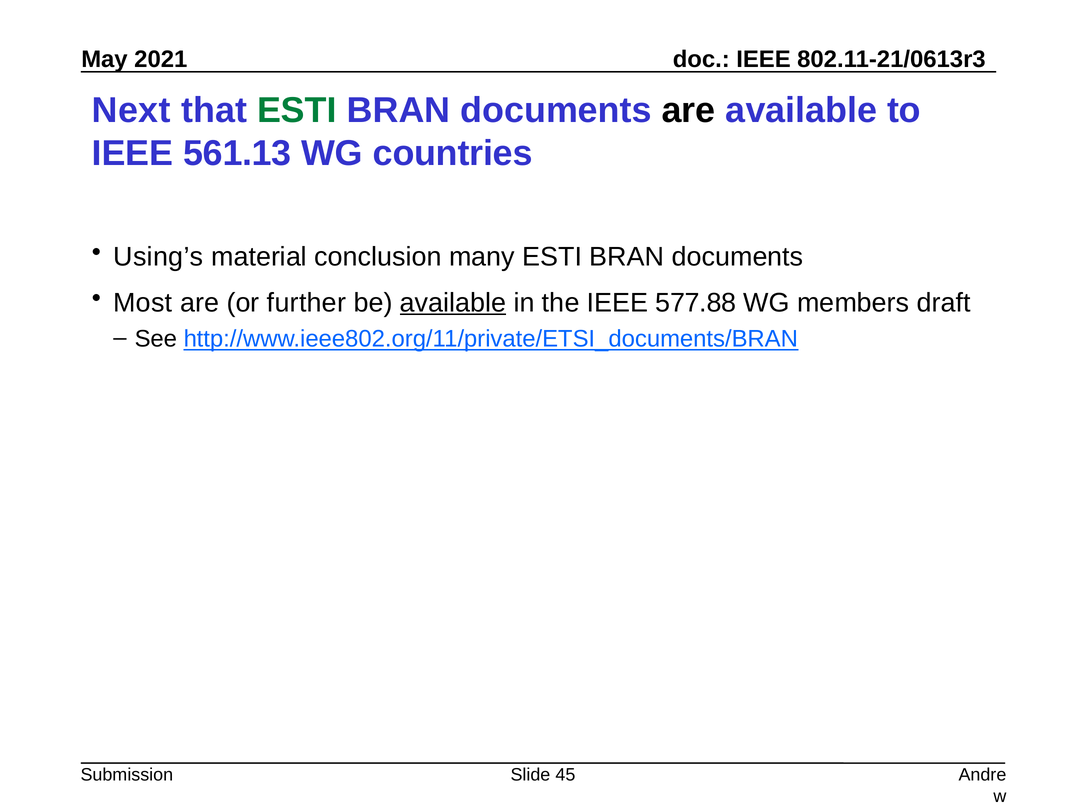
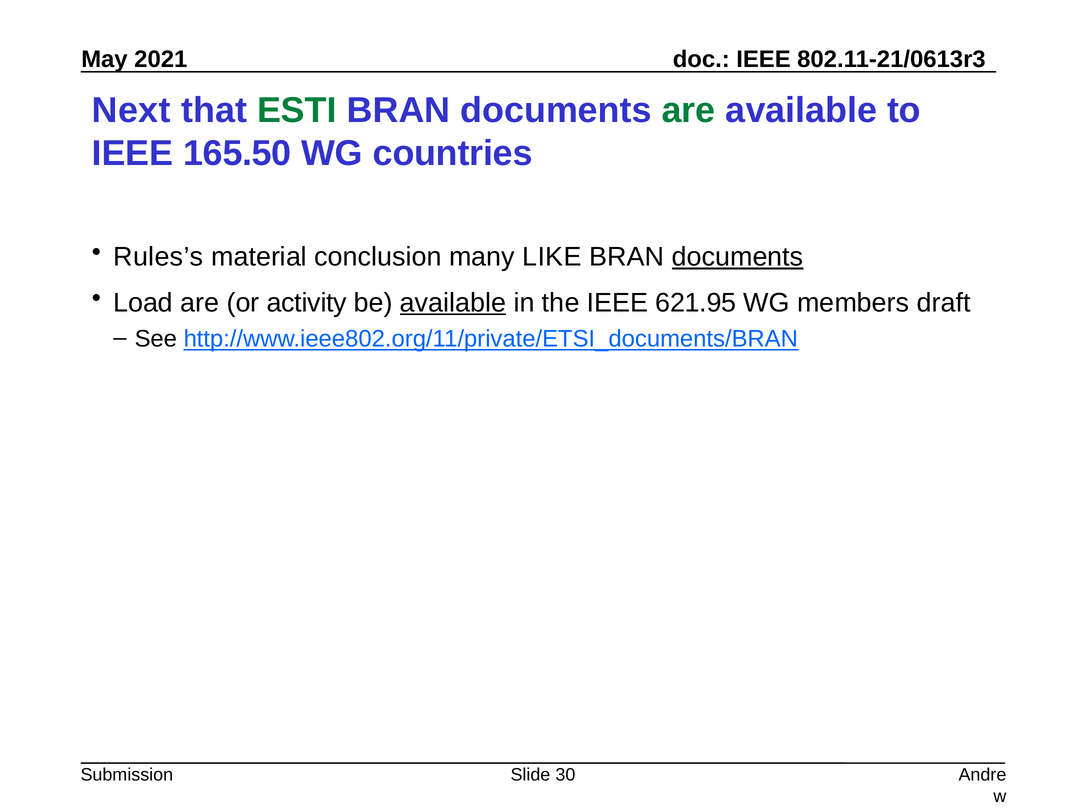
are colour: black -> green (688, 110)
561.13: 561.13 -> 165.50 (237, 153)
Using’s: Using’s -> Rules’s (158, 257)
many ESTI: ESTI -> LIKE (552, 257)
documents underline: none -> present (738, 257)
Most: Most -> Load (143, 303)
further: further -> activity (307, 303)
577.88: 577.88 -> 621.95 (696, 303)
45: 45 -> 30 (565, 775)
